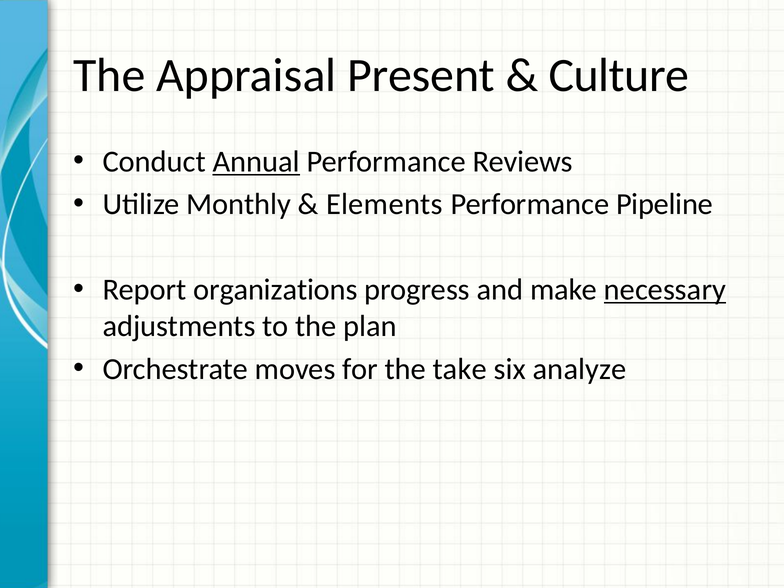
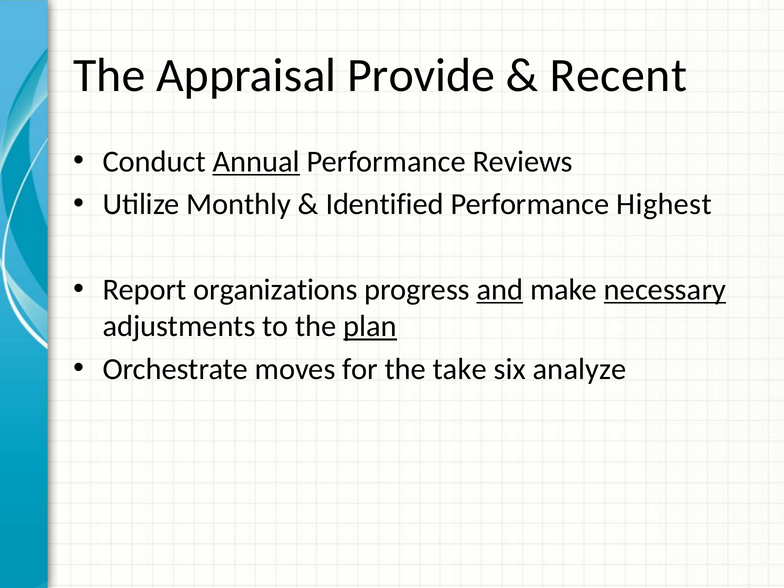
Present: Present -> Provide (421, 75)
Culture: Culture -> Recent (618, 75)
Elements: Elements -> Identified (385, 204)
Pipeline: Pipeline -> Highest (664, 204)
and underline: none -> present (500, 290)
plan underline: none -> present (370, 326)
